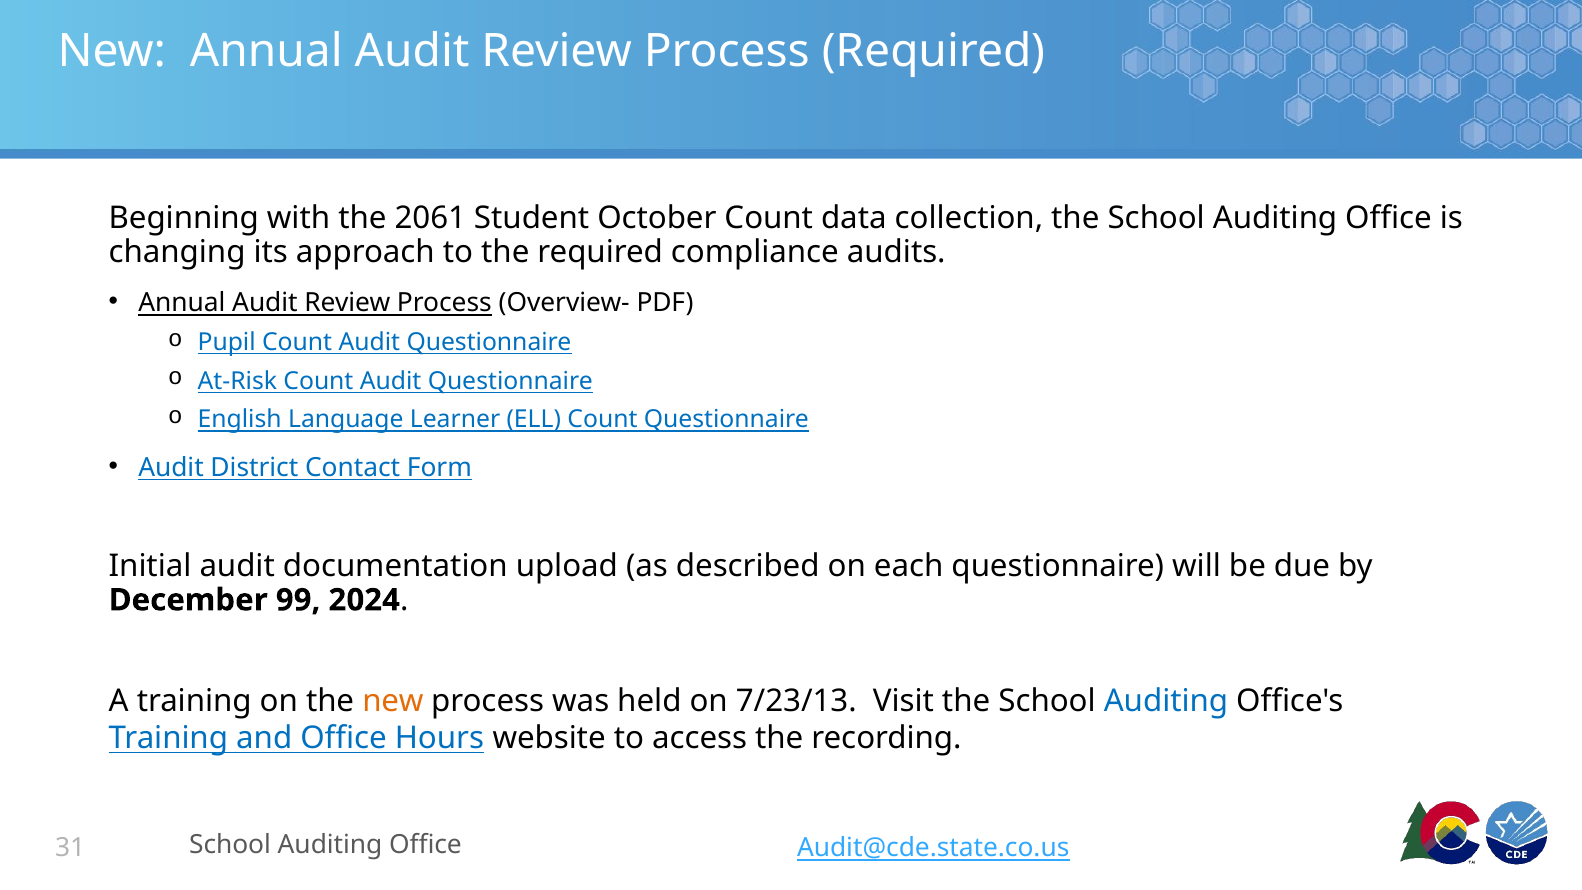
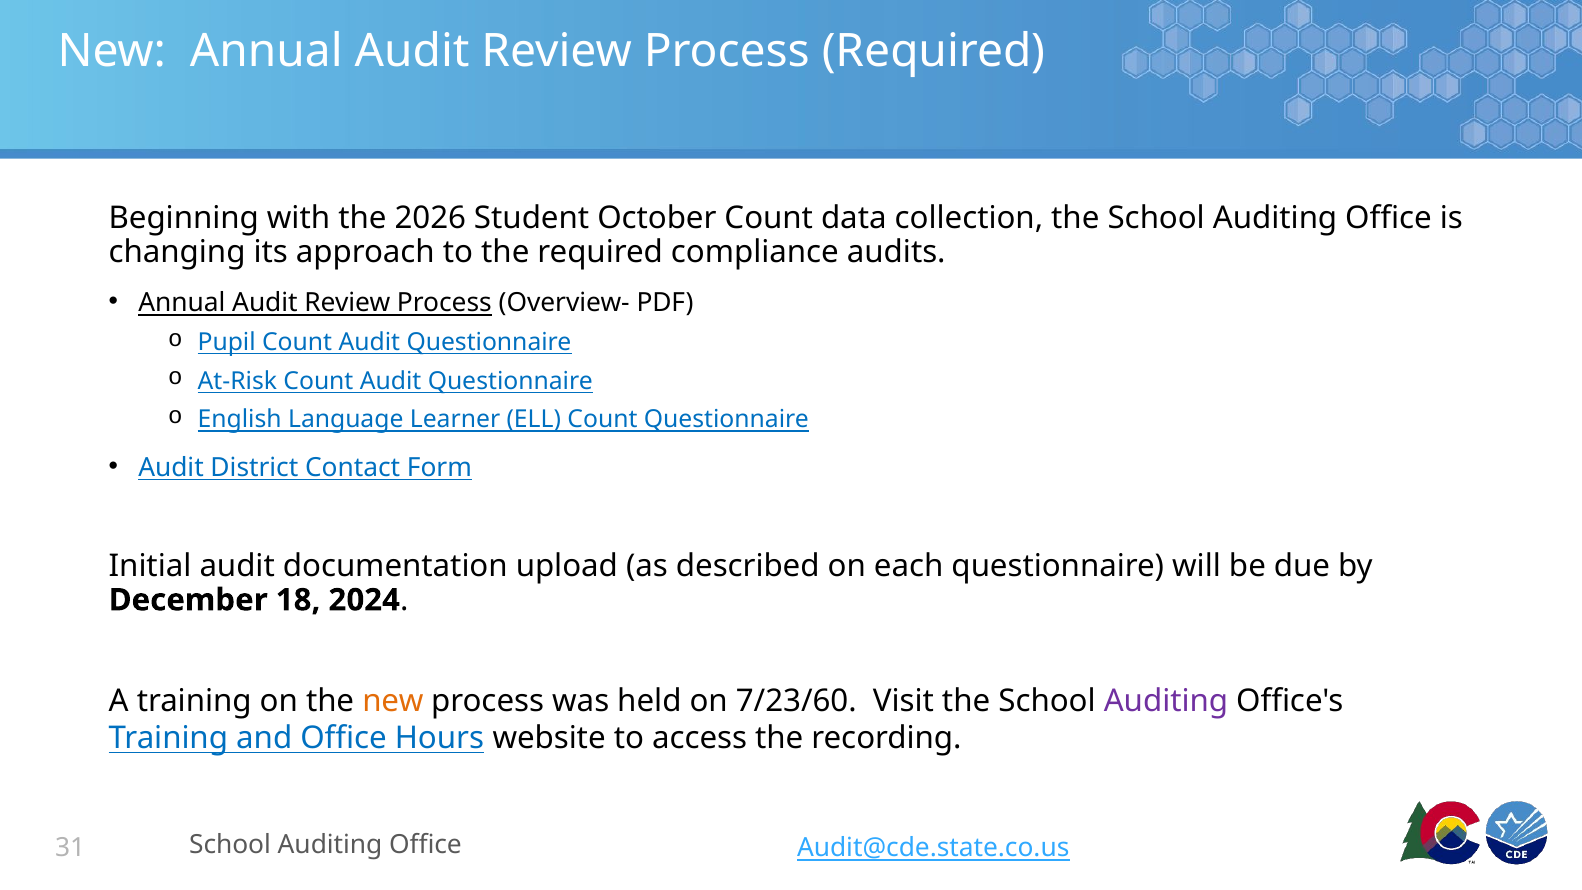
2061: 2061 -> 2026 (430, 218)
99: 99 -> 18 (298, 600)
7/23/13: 7/23/13 -> 7/23/60 (796, 701)
Auditing colour: blue -> purple (1166, 701)
